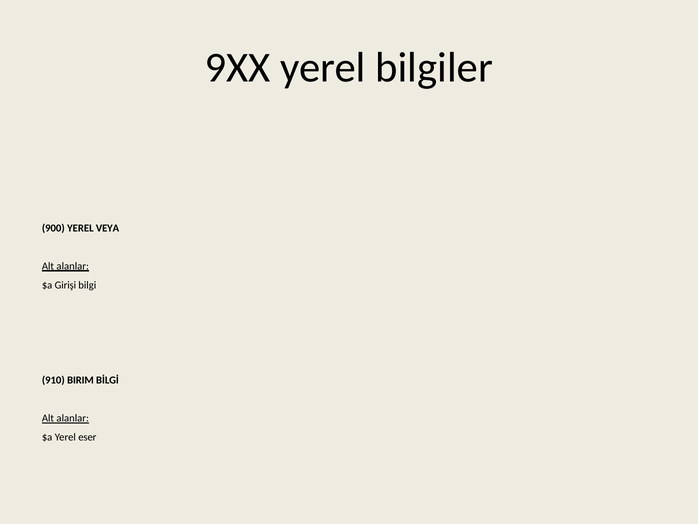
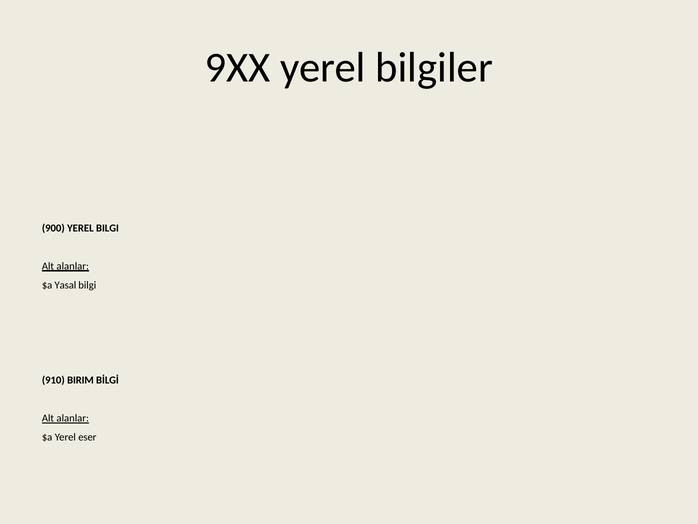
YEREL VEYA: VEYA -> BILGI (107, 228)
Girişi: Girişi -> Yasal (65, 285)
